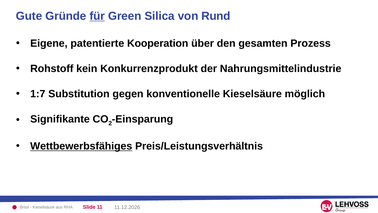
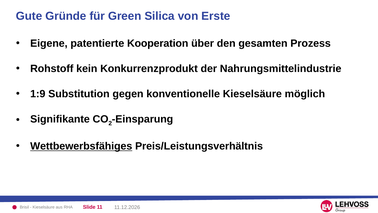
für underline: present -> none (97, 16)
Rund: Rund -> Erste (216, 16)
1:7: 1:7 -> 1:9 (38, 94)
